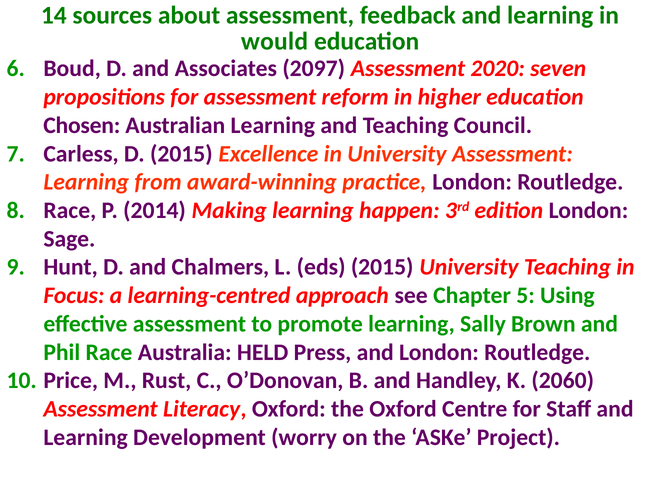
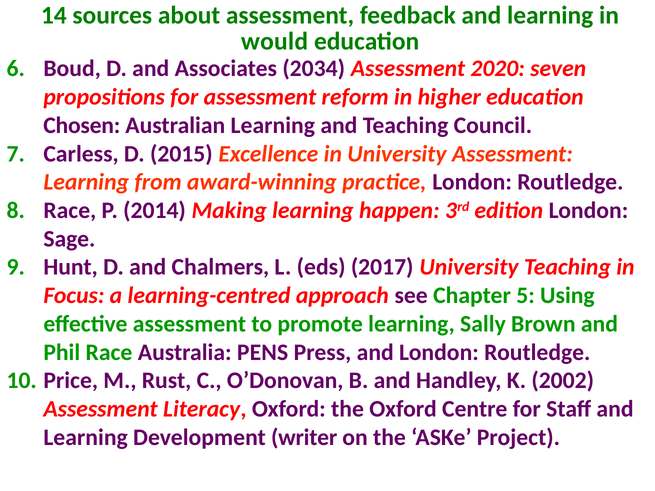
2097: 2097 -> 2034 (314, 69)
eds 2015: 2015 -> 2017 (382, 267)
HELD: HELD -> PENS (263, 352)
2060: 2060 -> 2002 (563, 381)
worry: worry -> writer (304, 437)
